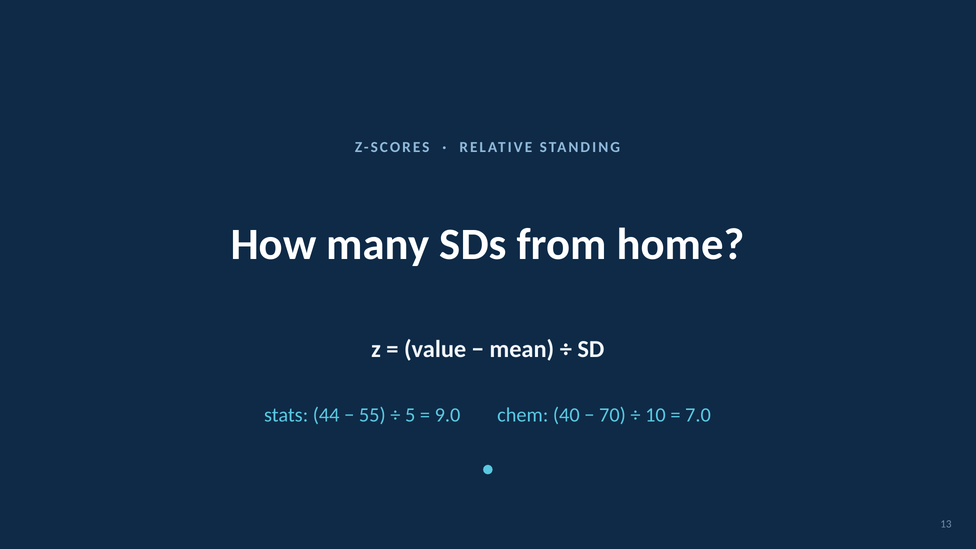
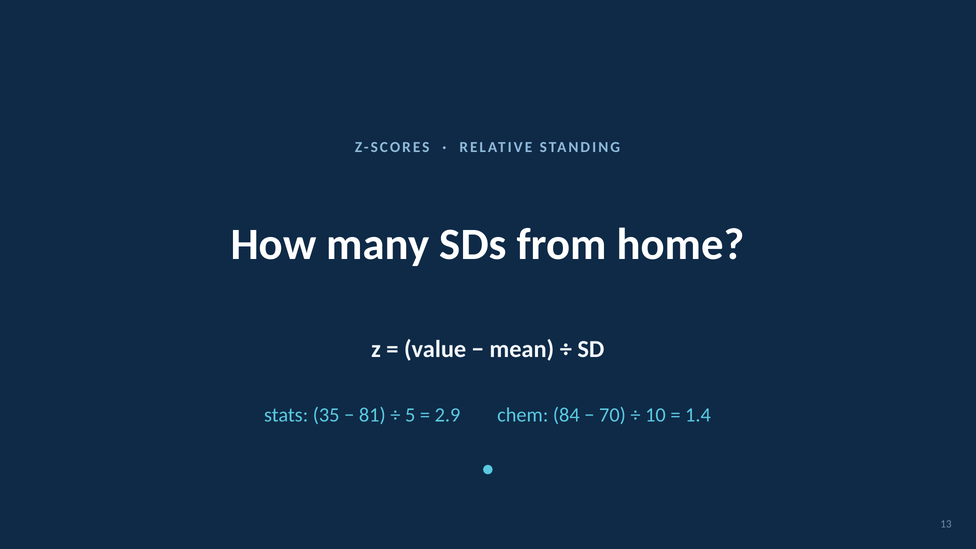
44: 44 -> 35 (326, 415)
55: 55 -> 81 (372, 415)
9.0: 9.0 -> 2.9 (448, 415)
40: 40 -> 84 (566, 415)
7.0: 7.0 -> 1.4 (698, 415)
